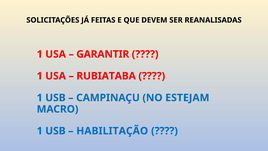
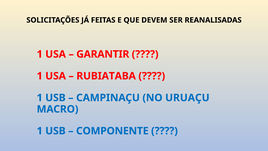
ESTEJAM: ESTEJAM -> URUAÇU (187, 98)
HABILITAÇÃO: HABILITAÇÃO -> COMPONENTE (112, 131)
